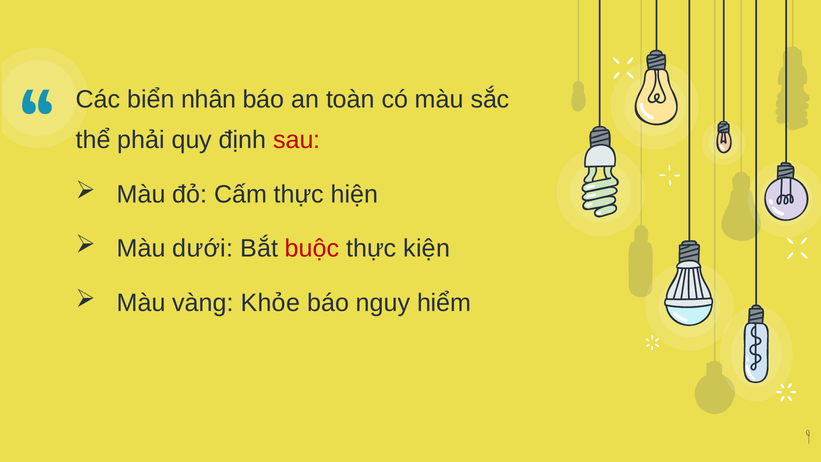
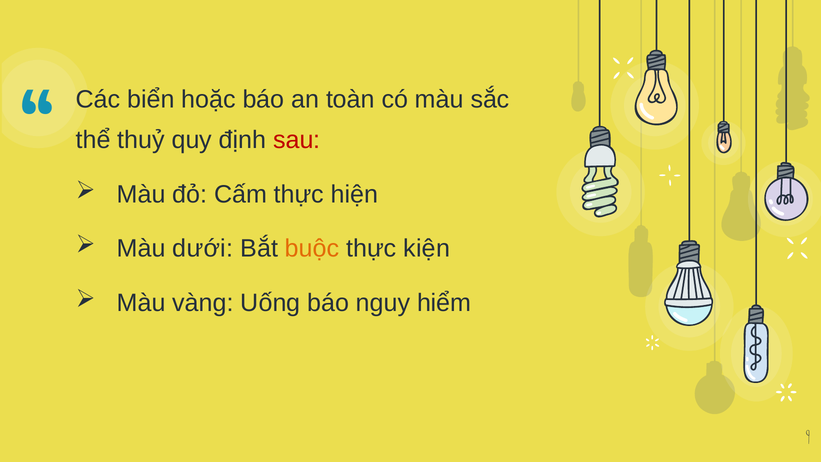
nhân: nhân -> hoặc (209, 99)
phải: phải -> thuỷ (141, 140)
buộc colour: red -> orange (312, 249)
Khỏe: Khỏe -> Uống (270, 303)
